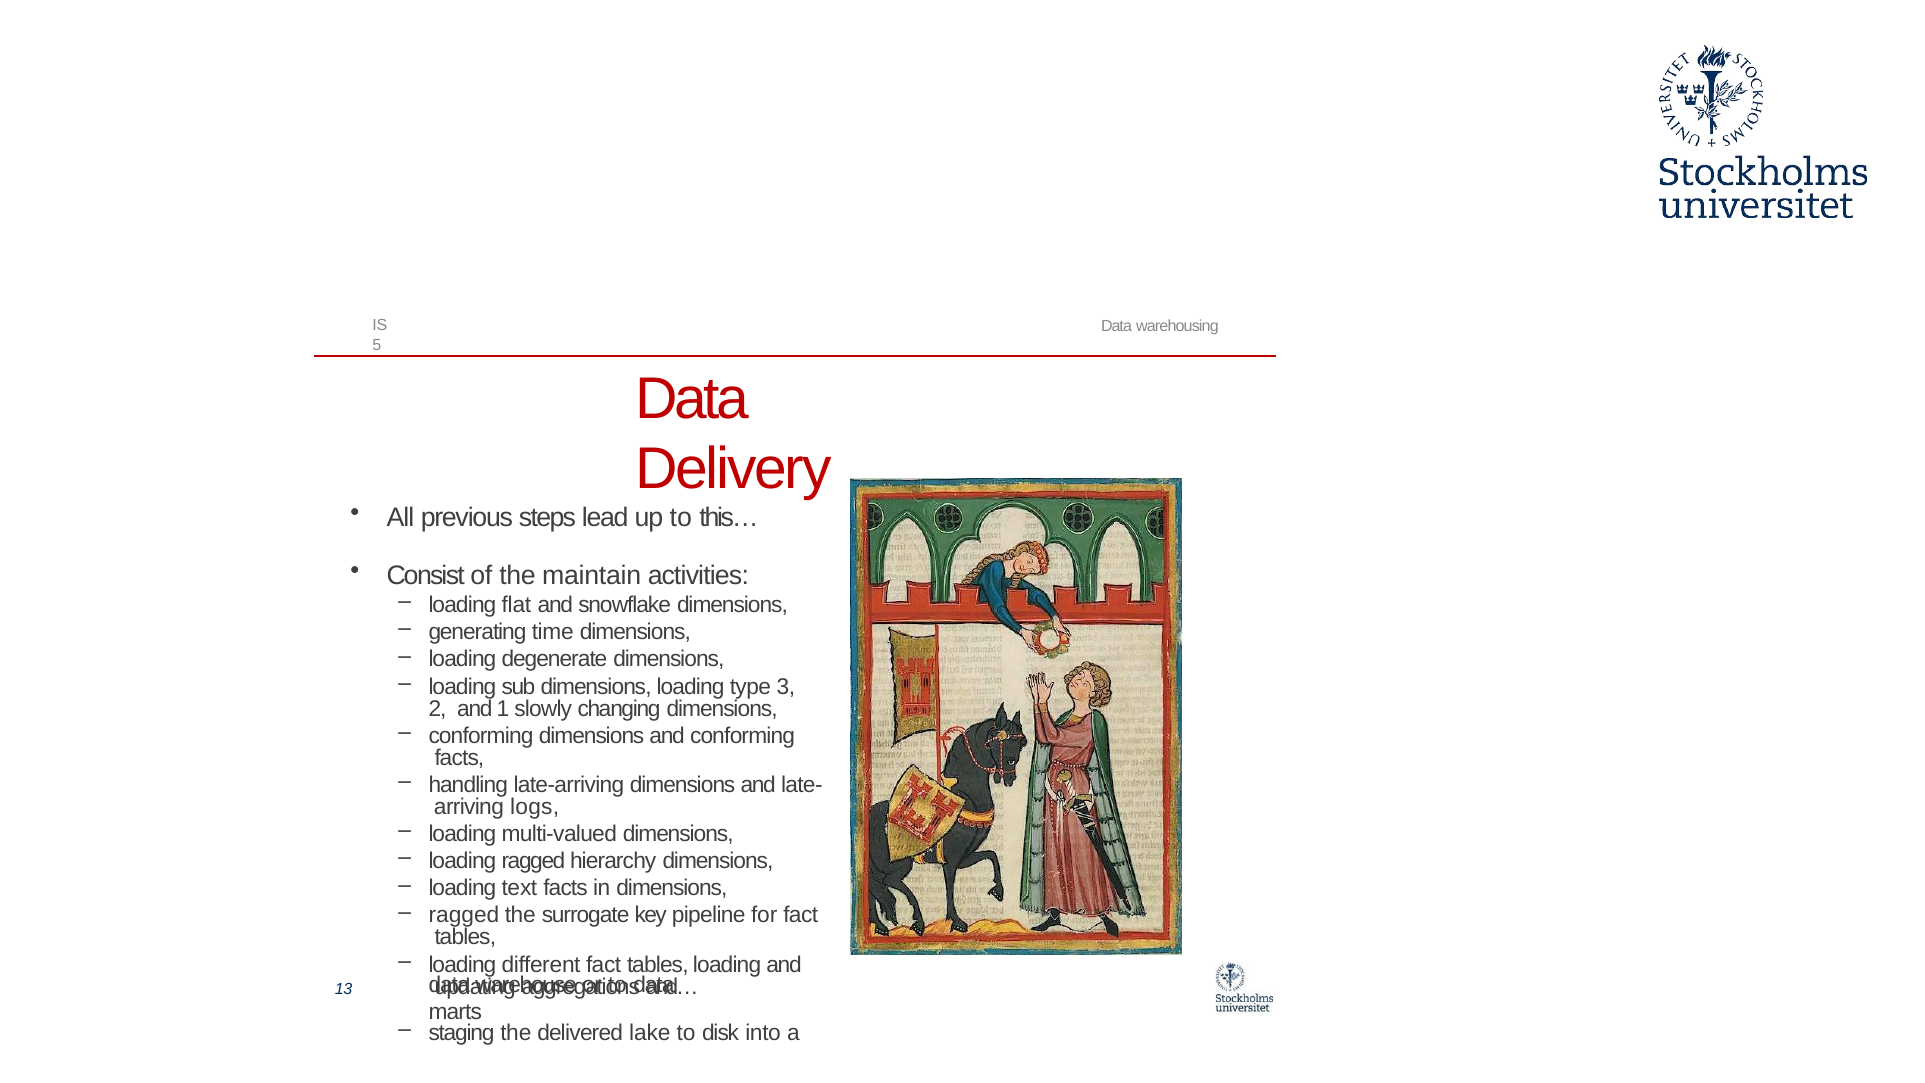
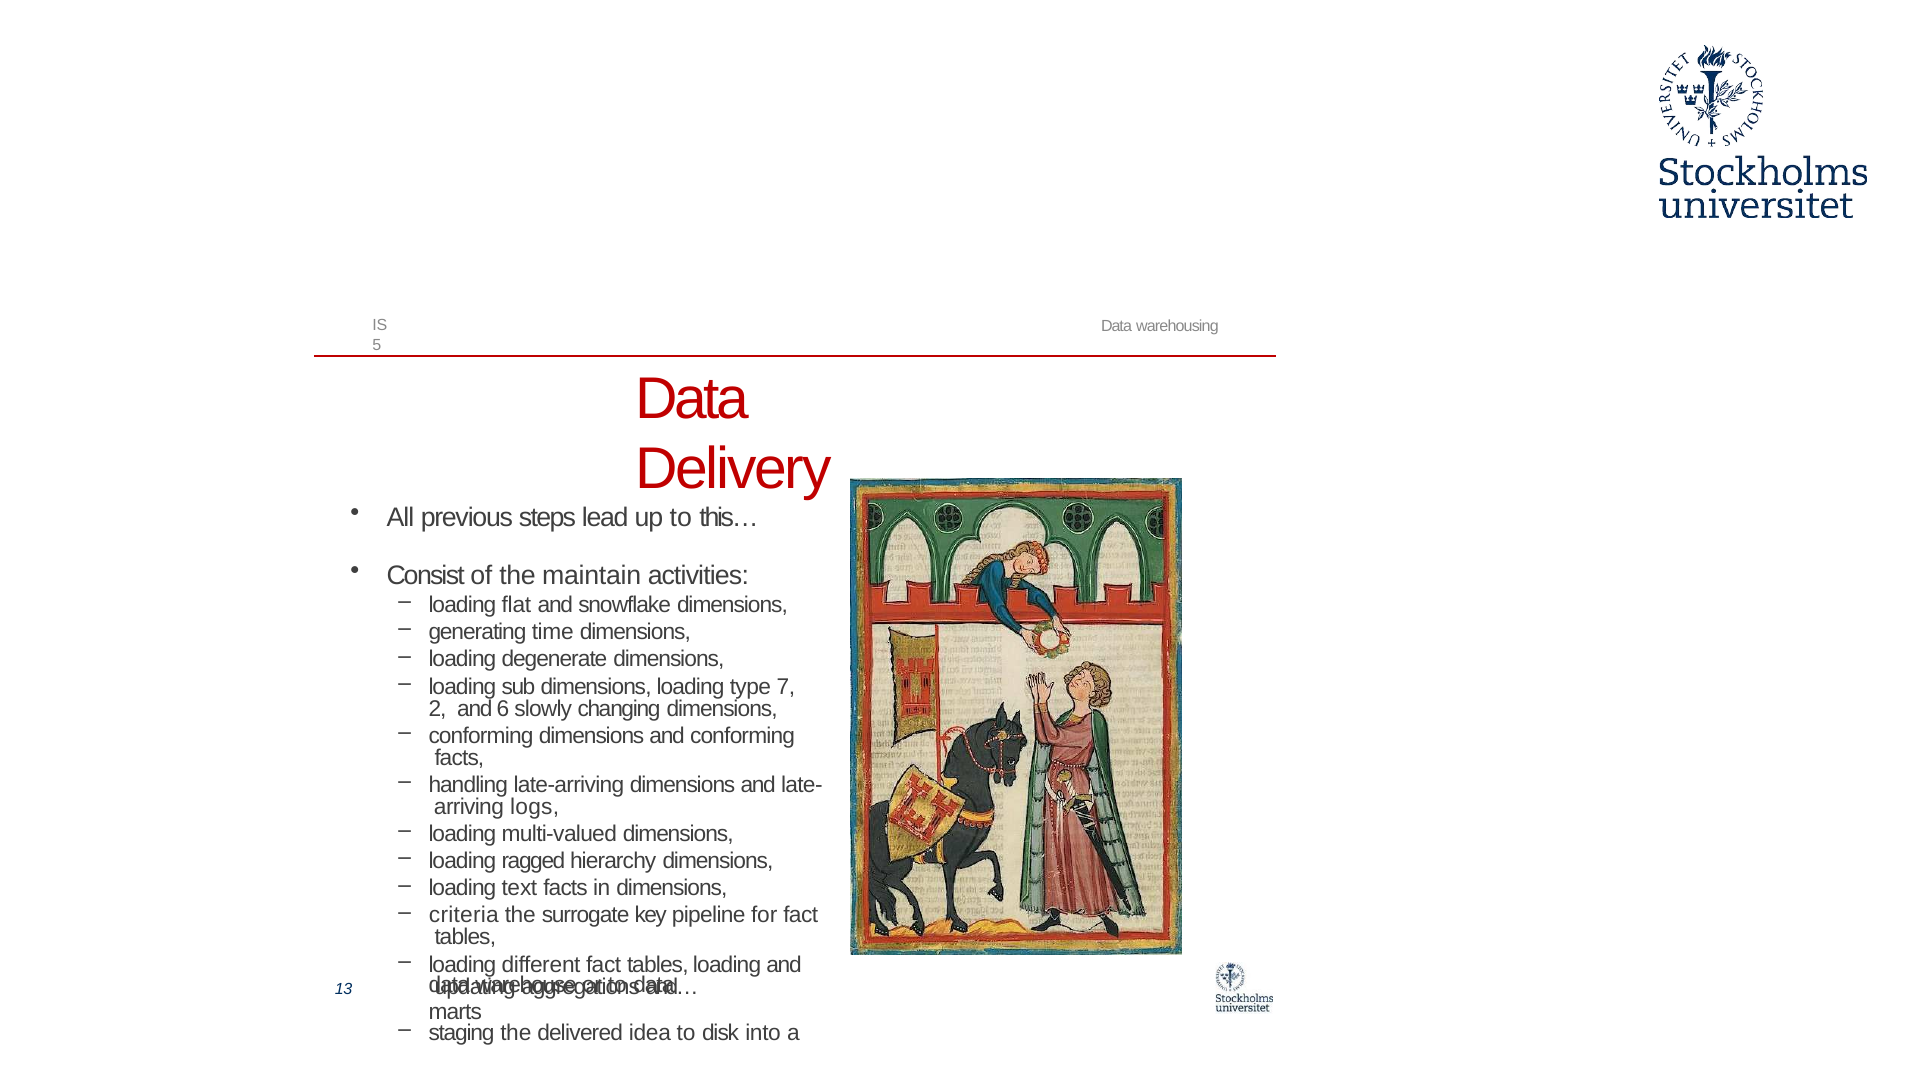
3: 3 -> 7 (786, 687)
1: 1 -> 6 (503, 708)
ragged: ragged -> criteria (464, 915)
lake: lake -> idea (650, 1033)
